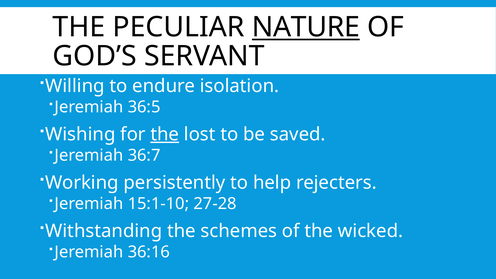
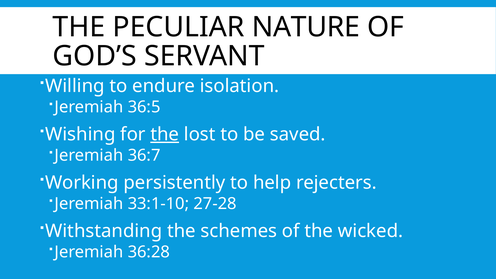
NATURE underline: present -> none (306, 27)
15:1-10: 15:1-10 -> 33:1-10 (158, 204)
36:16: 36:16 -> 36:28 (149, 252)
